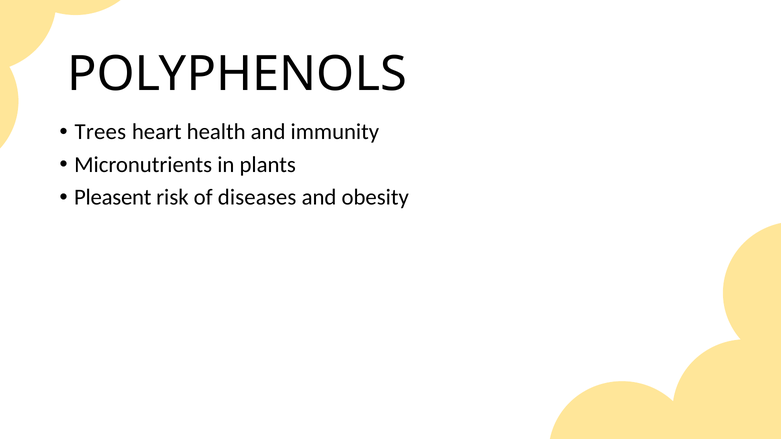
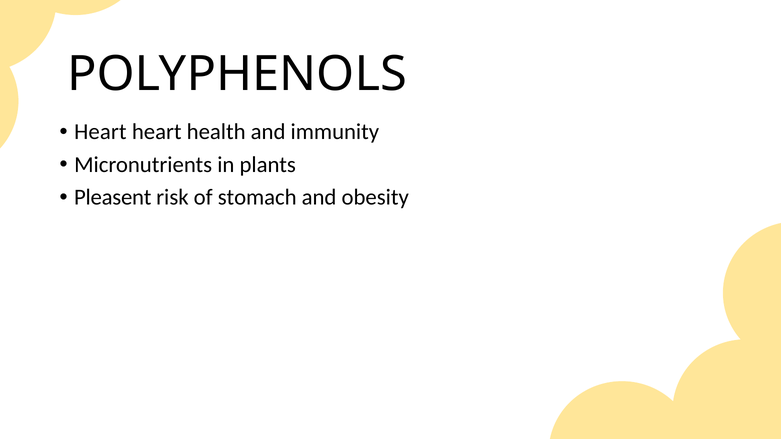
Trees: Trees -> Heart (100, 132)
diseases: diseases -> stomach (257, 198)
